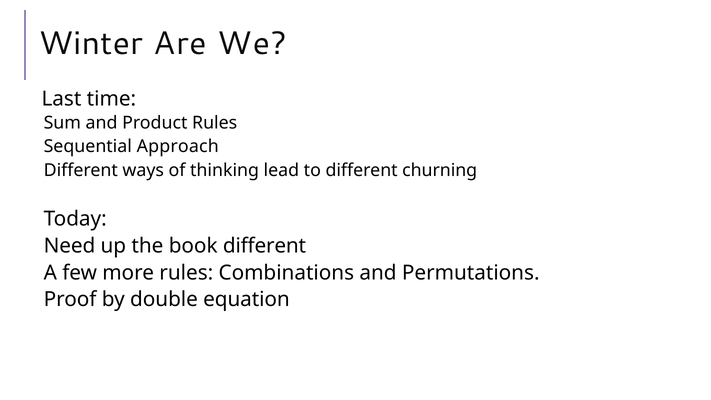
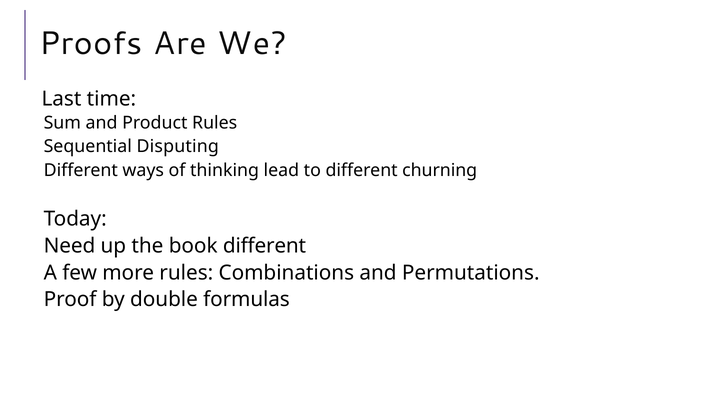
Winter: Winter -> Proofs (91, 44)
Approach: Approach -> Disputing (178, 147)
equation: equation -> formulas (247, 300)
